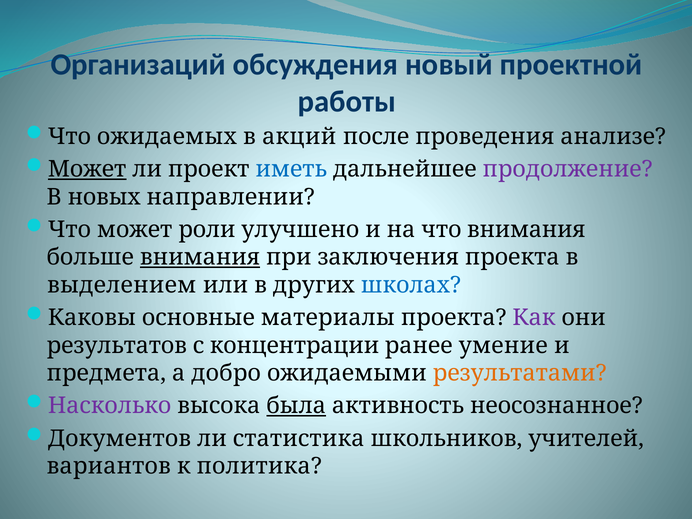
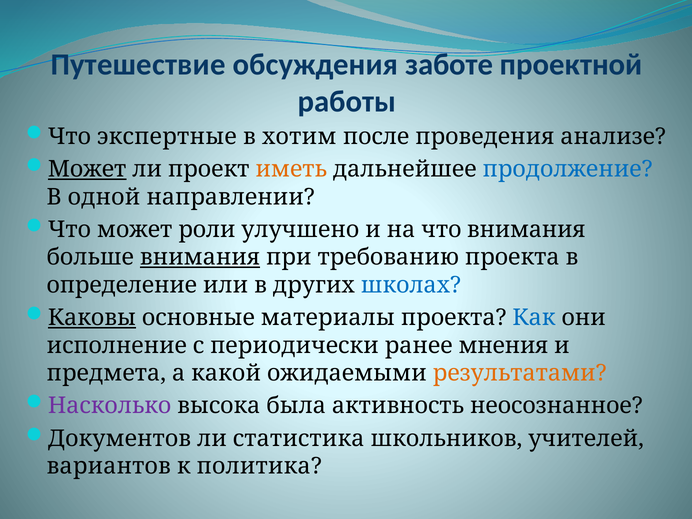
Организаций: Организаций -> Путешествие (138, 65)
новый: новый -> заботе (449, 65)
ожидаемых: ожидаемых -> экспертные (167, 137)
акций: акций -> хотим (299, 137)
иметь colour: blue -> orange (291, 169)
продолжение colour: purple -> blue (568, 169)
новых: новых -> одной (104, 197)
заключения: заключения -> требованию (388, 257)
выделением: выделением -> определение (122, 285)
Каковы underline: none -> present (92, 318)
Как colour: purple -> blue (534, 318)
результатов: результатов -> исполнение (117, 345)
концентрации: концентрации -> периодически (294, 345)
умение: умение -> мнения (503, 345)
добро: добро -> какой (226, 373)
была underline: present -> none (296, 406)
